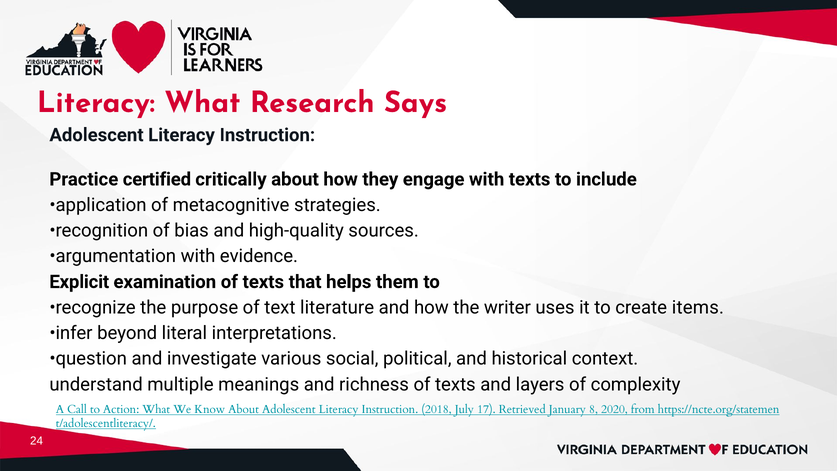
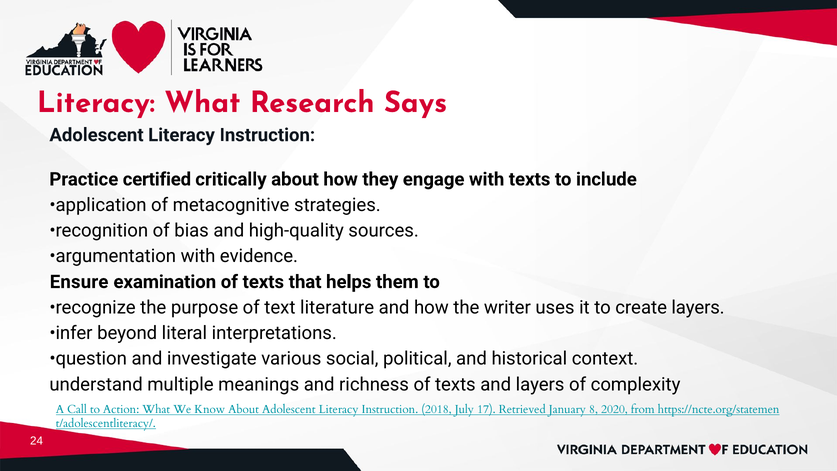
Explicit: Explicit -> Ensure (79, 282)
create items: items -> layers (698, 307)
